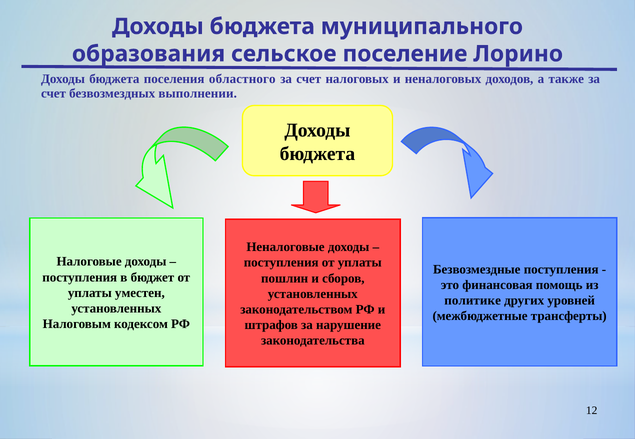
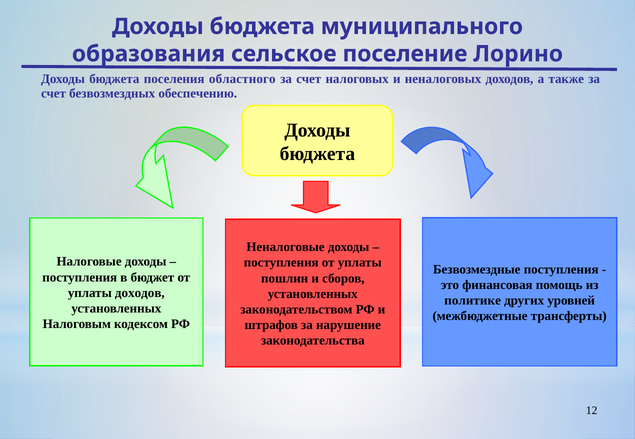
выполнении: выполнении -> обеспечению (198, 93)
уплаты уместен: уместен -> доходов (140, 293)
